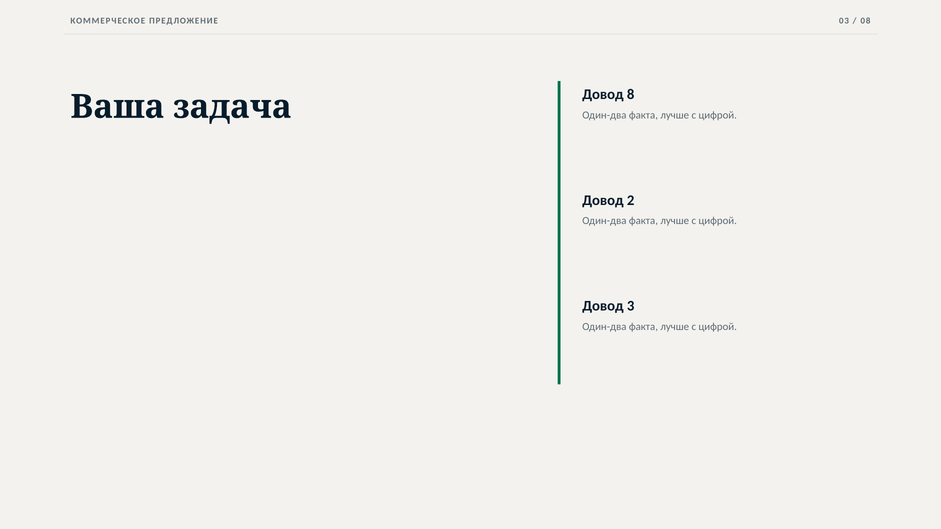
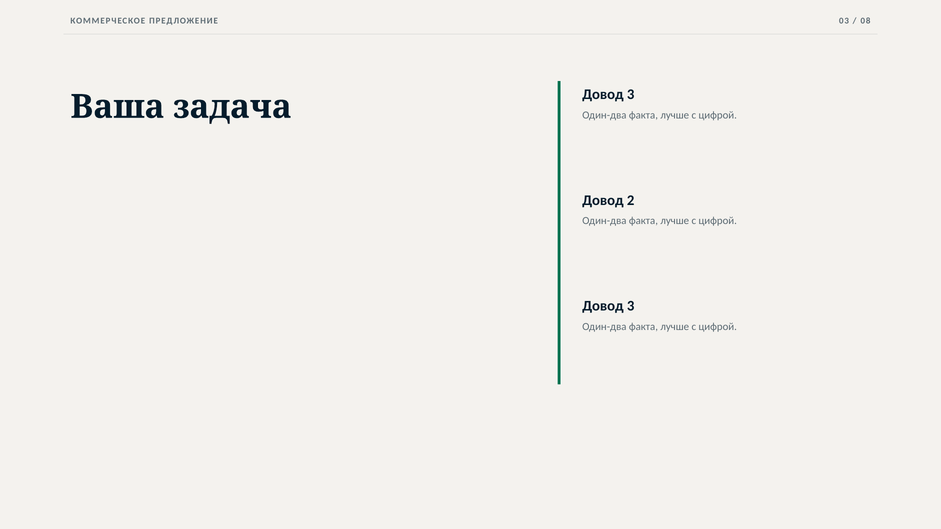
8: 8 -> 3 (631, 94)
